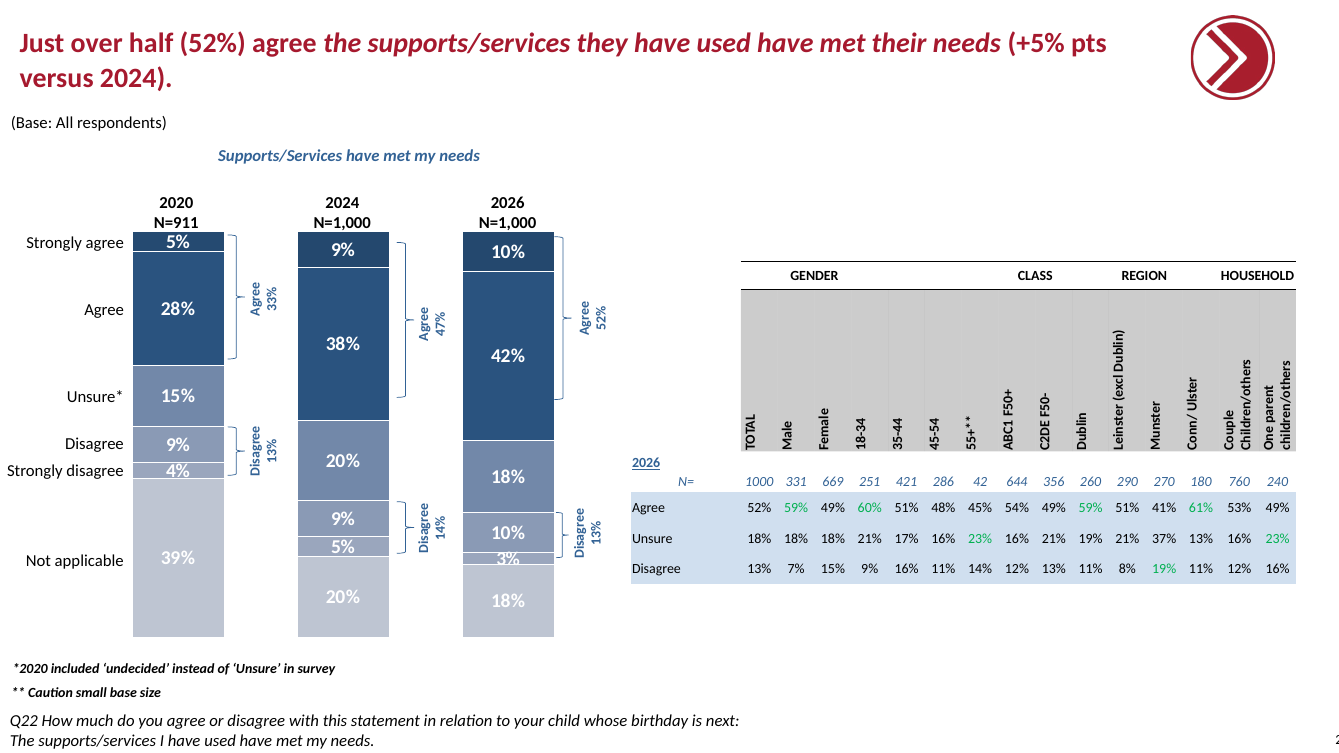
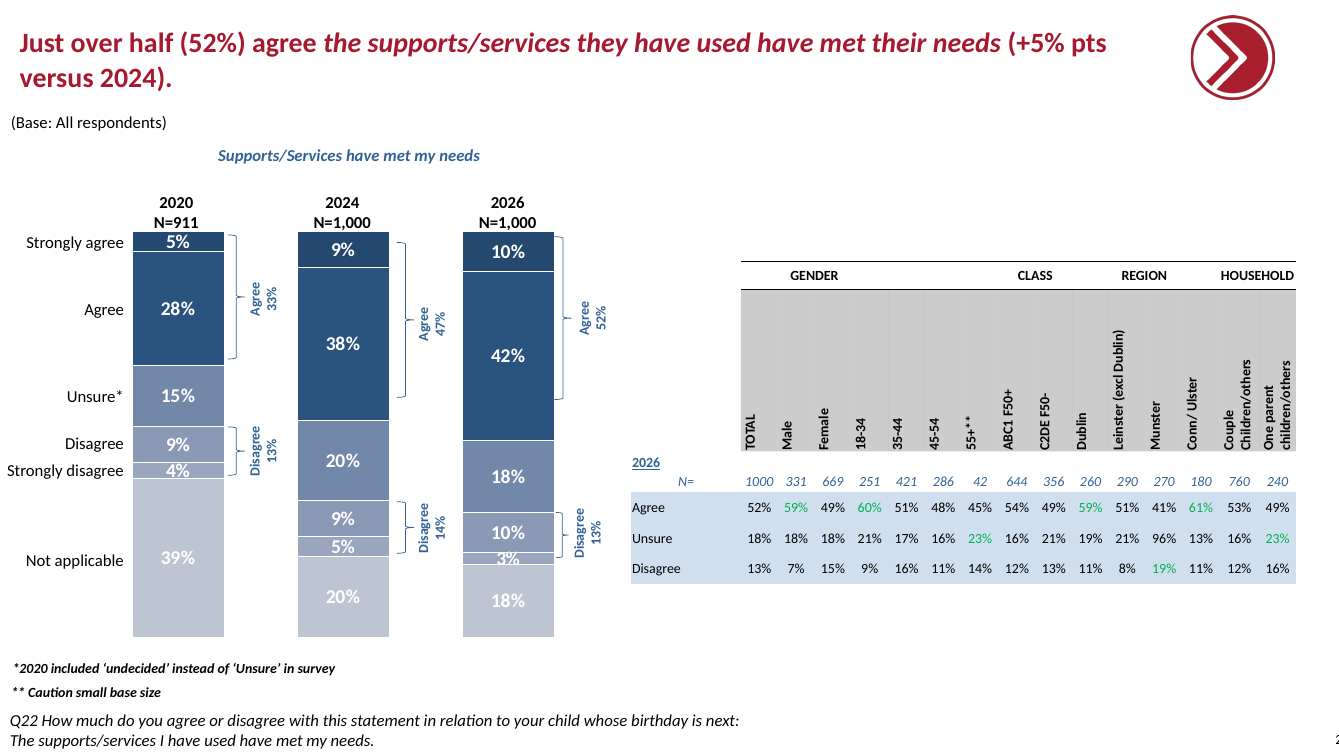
37%: 37% -> 96% (1164, 539)
